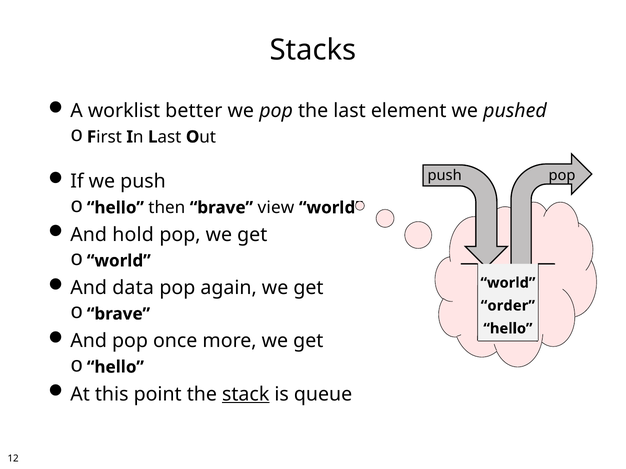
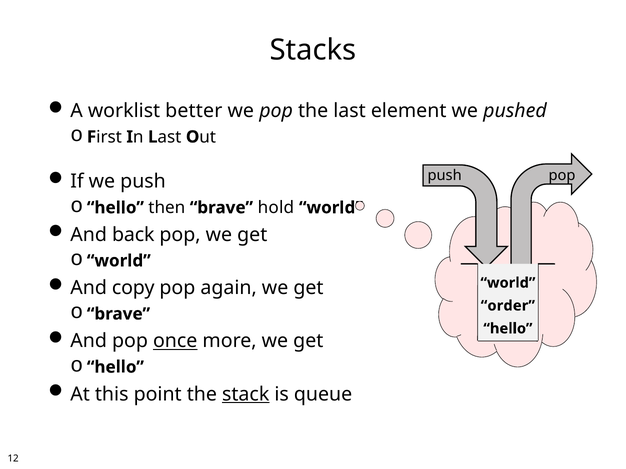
view: view -> hold (276, 208)
hold: hold -> back (133, 235)
data: data -> copy (133, 288)
once underline: none -> present (175, 341)
